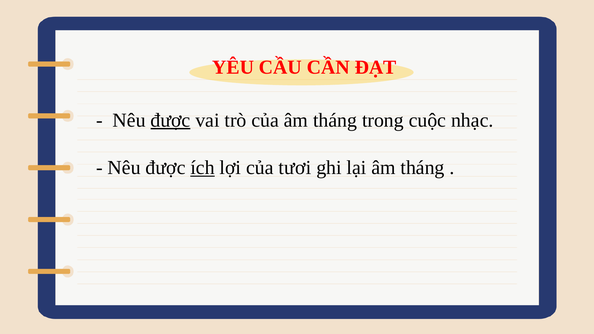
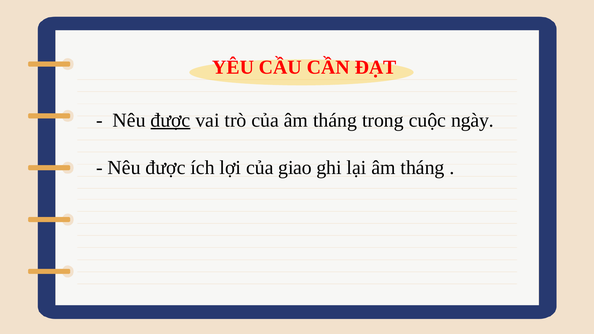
nhạc: nhạc -> ngày (472, 120)
ích underline: present -> none (203, 168)
tươi: tươi -> giao (295, 168)
